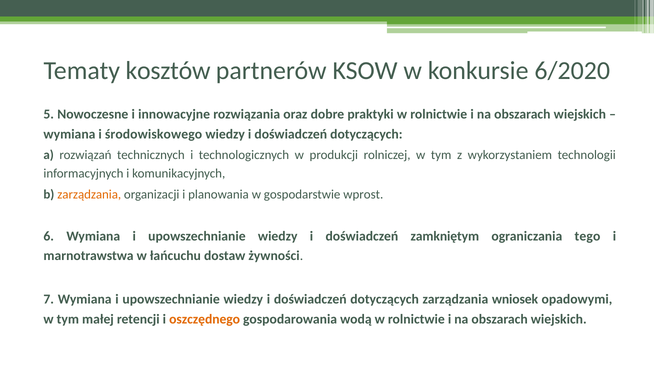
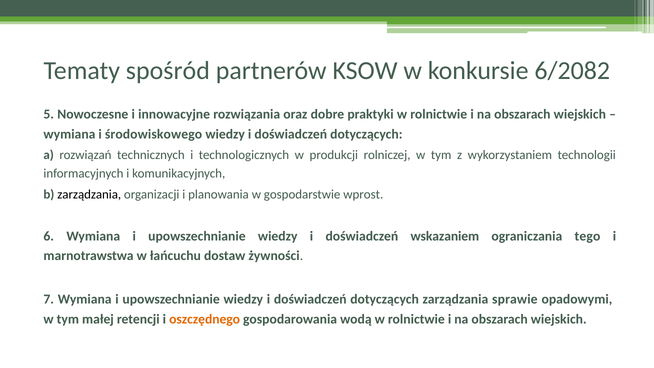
kosztów: kosztów -> spośród (168, 71)
6/2020: 6/2020 -> 6/2082 (572, 71)
zarządzania colour: orange -> black (89, 194)
zamkniętym: zamkniętym -> wskazaniem (445, 236)
wniosek: wniosek -> sprawie (515, 299)
